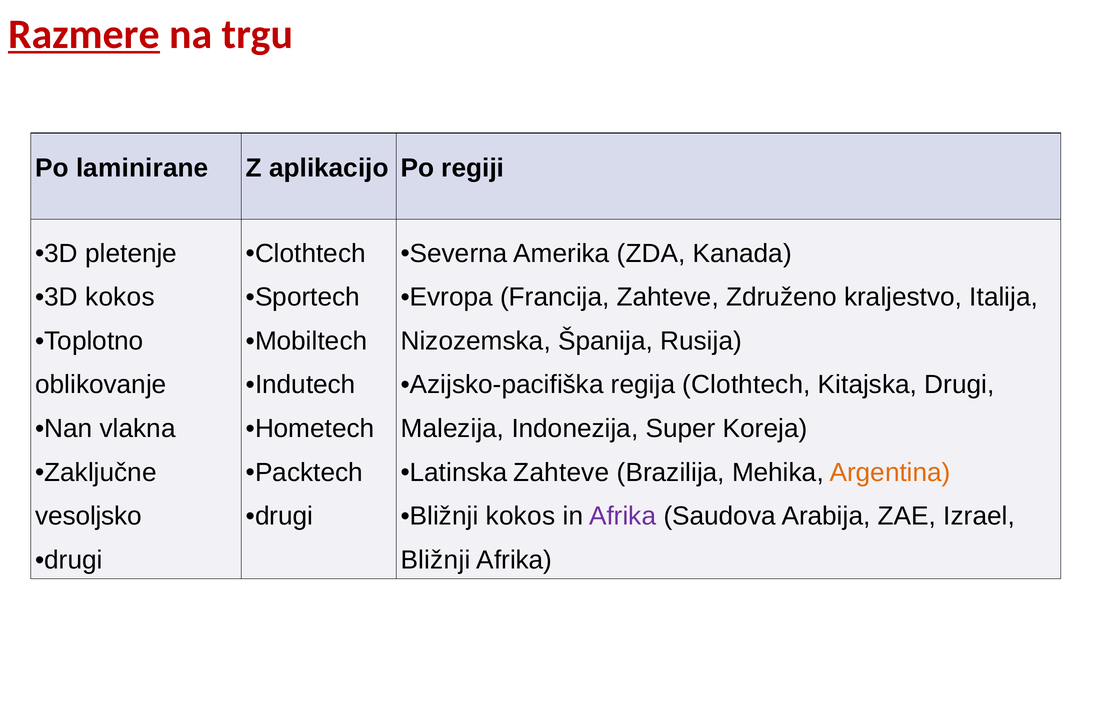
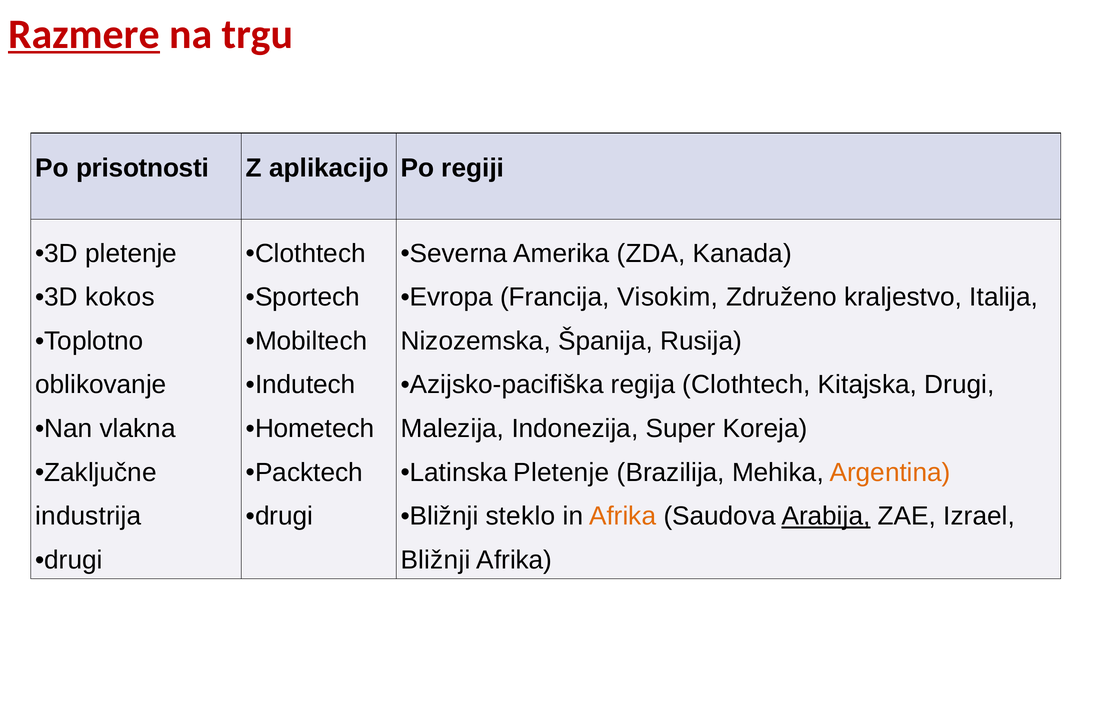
laminirane: laminirane -> prisotnosti (142, 168)
Francija Zahteve: Zahteve -> Visokim (668, 297)
Latinska Zahteve: Zahteve -> Pletenje (561, 473)
vesoljsko: vesoljsko -> industrija (88, 516)
Bližnji kokos: kokos -> steklo (520, 516)
Afrika colour: purple -> orange (623, 516)
Arabija underline: none -> present (826, 516)
